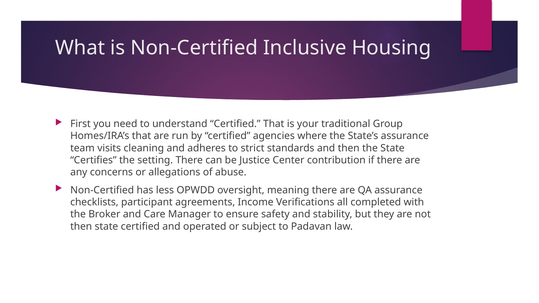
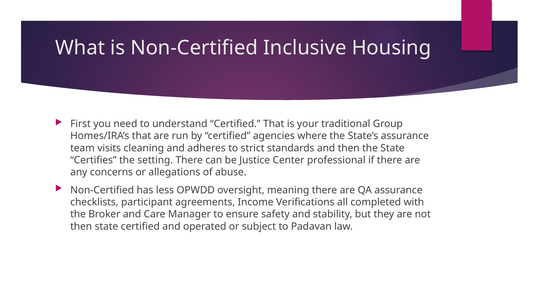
contribution: contribution -> professional (336, 160)
